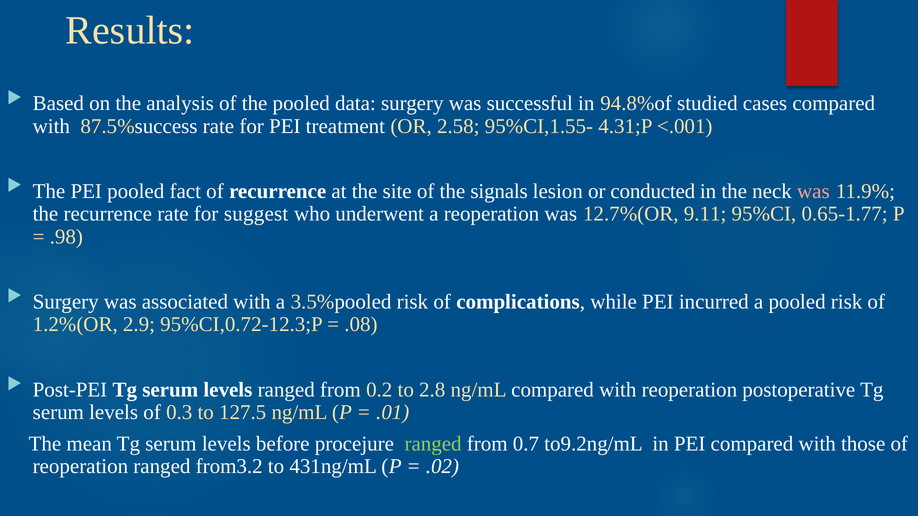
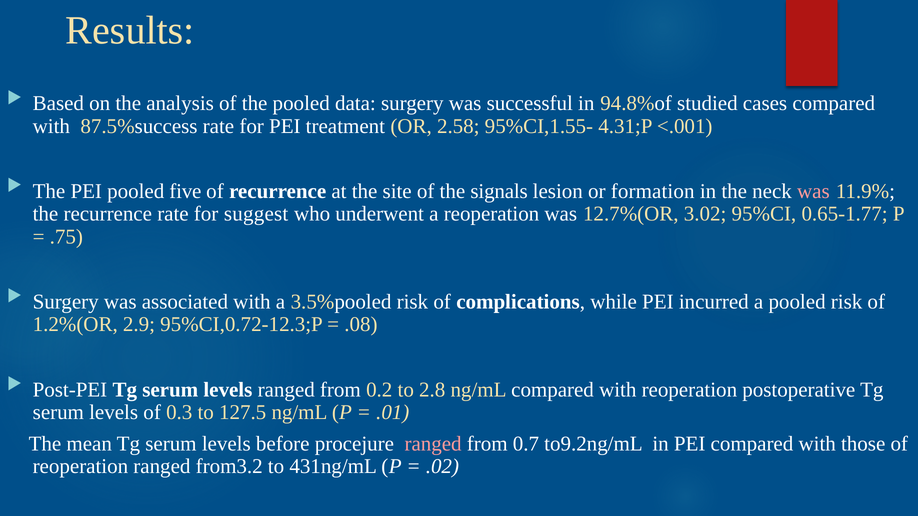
fact: fact -> five (185, 191)
conducted: conducted -> formation (653, 191)
9.11: 9.11 -> 3.02 (705, 214)
.98: .98 -> .75 (66, 237)
ranged colour: light green -> pink (433, 444)
